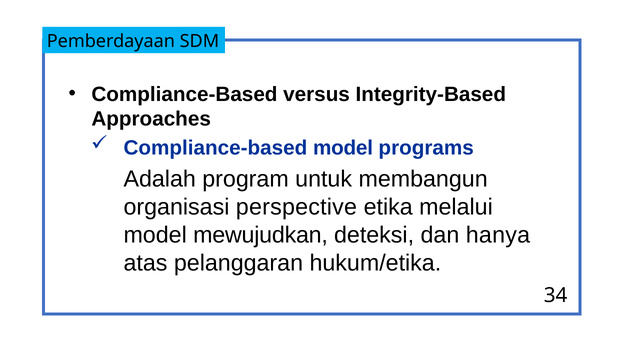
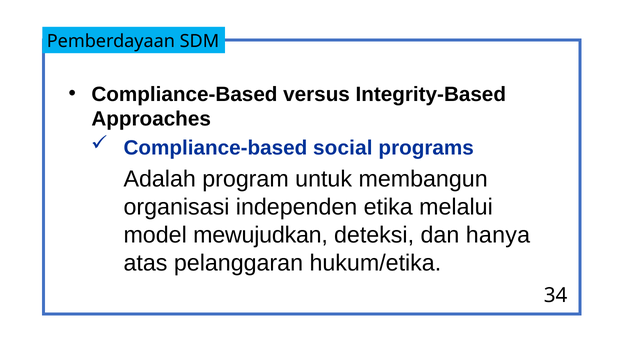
Compliance-based model: model -> social (343, 148)
perspective: perspective -> independen (297, 207)
